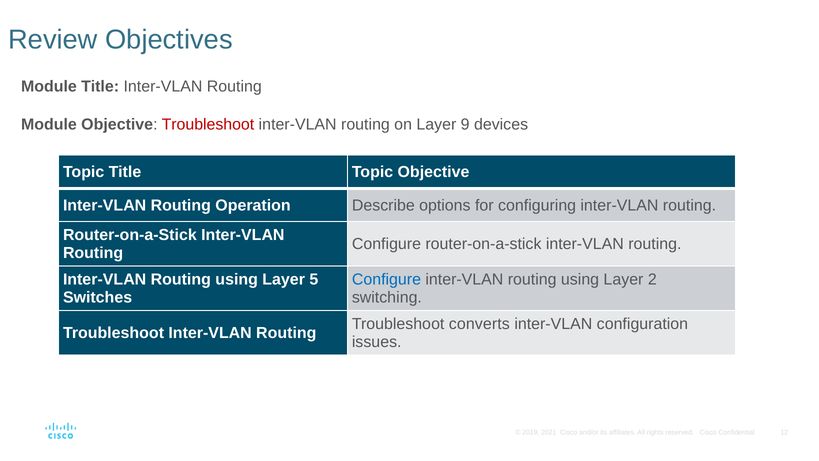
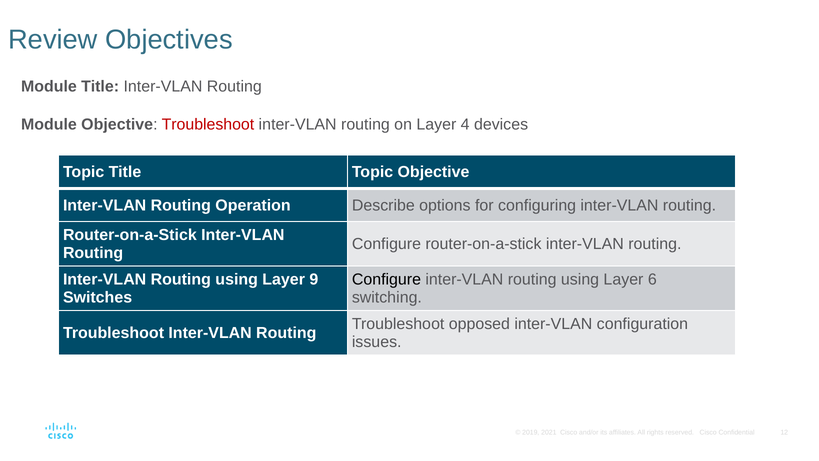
9: 9 -> 4 (465, 125)
5: 5 -> 9 (314, 279)
Configure colour: blue -> black (386, 279)
2: 2 -> 6 (652, 279)
converts: converts -> opposed (479, 324)
